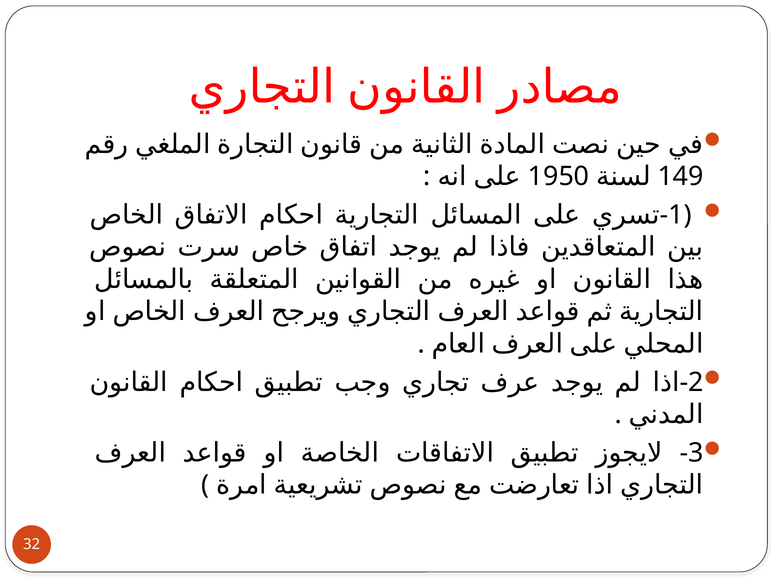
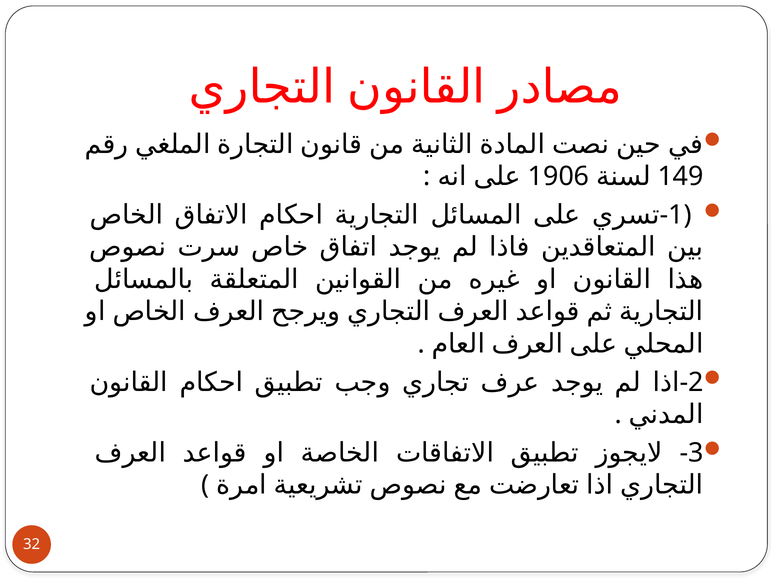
1950: 1950 -> 1906 (559, 176)
